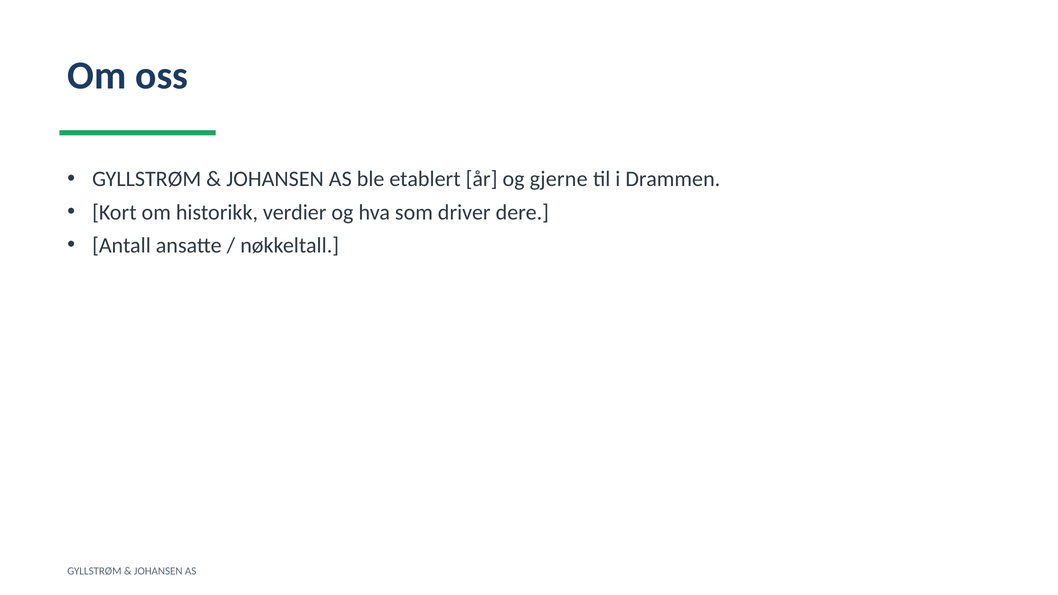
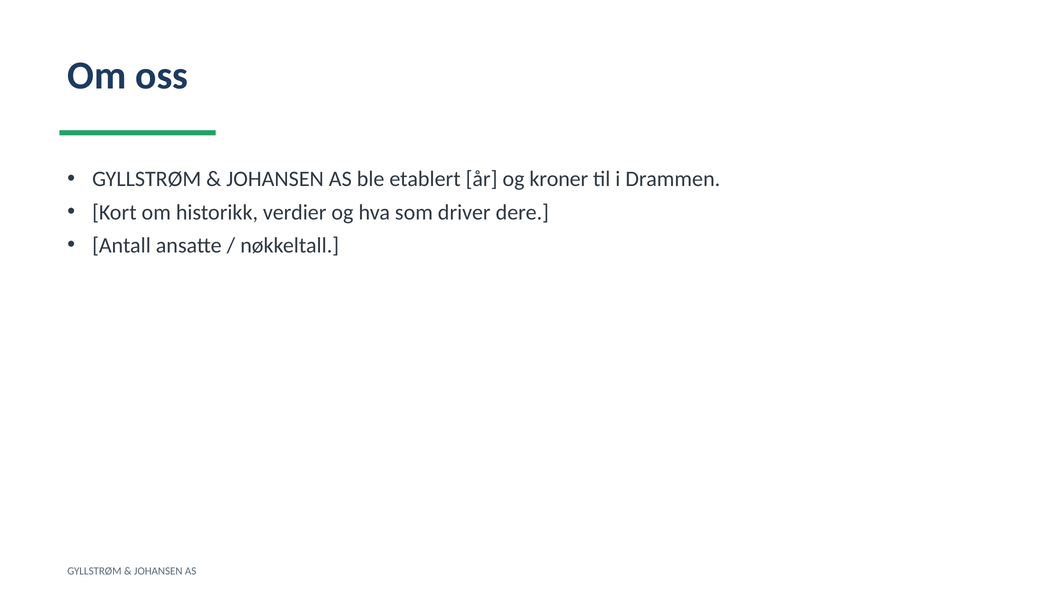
gjerne: gjerne -> kroner (559, 179)
